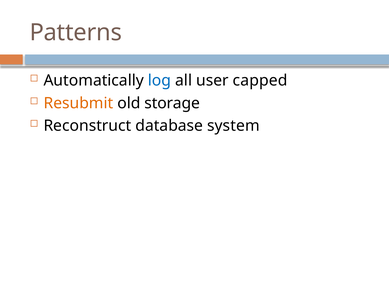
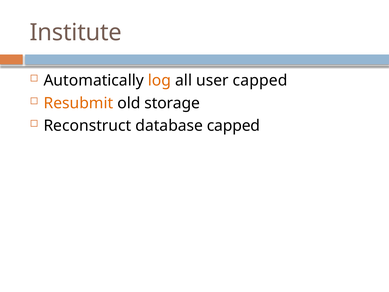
Patterns: Patterns -> Institute (76, 32)
log colour: blue -> orange (159, 80)
database system: system -> capped (233, 126)
